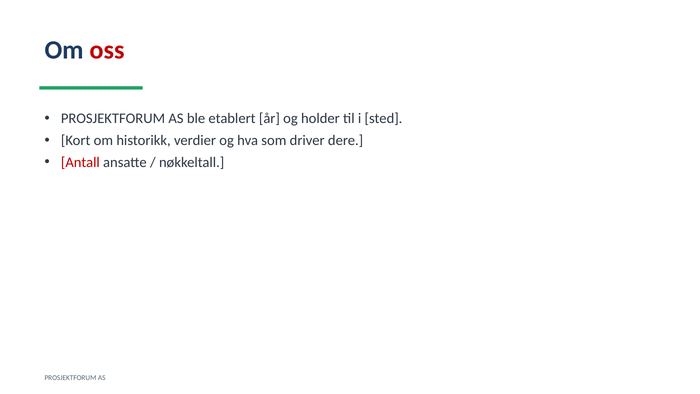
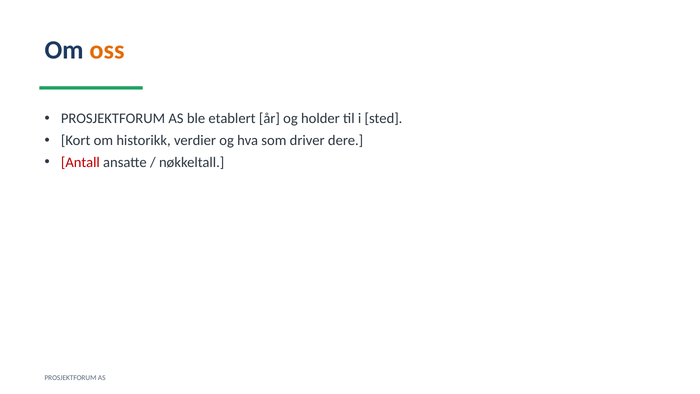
oss colour: red -> orange (107, 50)
